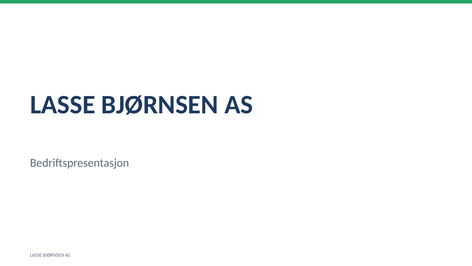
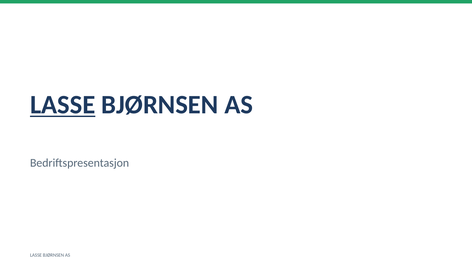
LASSE underline: none -> present (63, 105)
